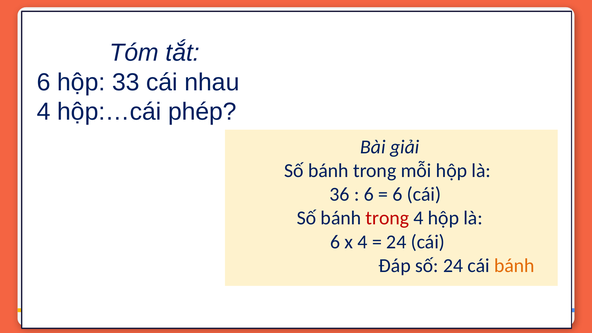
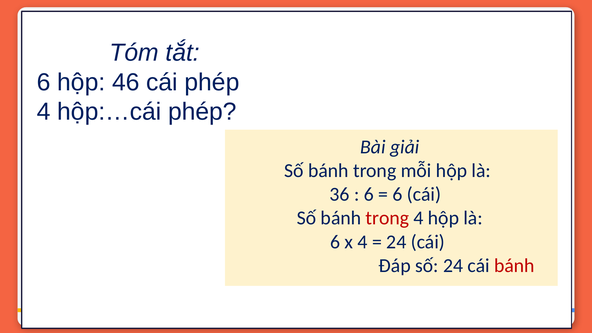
33: 33 -> 46 (126, 82)
cái nhau: nhau -> phép (212, 82)
bánh colour: orange -> red (514, 266)
